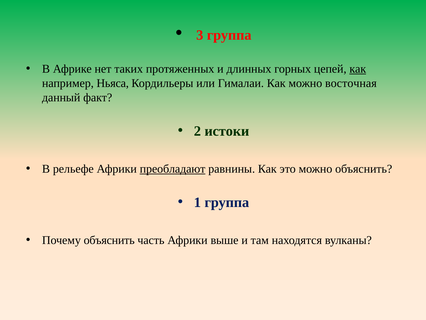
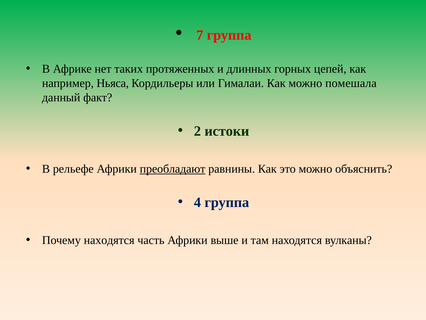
3: 3 -> 7 (200, 35)
как underline: present -> none (358, 69)
восточная: восточная -> помешала (351, 83)
1: 1 -> 4 (197, 202)
Почему объяснить: объяснить -> находятся (109, 240)
